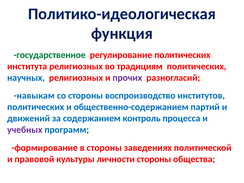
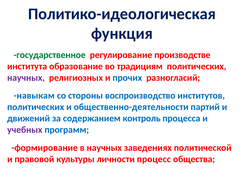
регулирование политических: политических -> производстве (182, 55)
института религиозных: религиозных -> образование (76, 66)
научных colour: blue -> purple (26, 78)
прочих colour: purple -> blue (127, 78)
общественно-содержанием: общественно-содержанием -> общественно-деятельности (131, 107)
в стороны: стороны -> научных (104, 148)
личности стороны: стороны -> процесс (154, 159)
